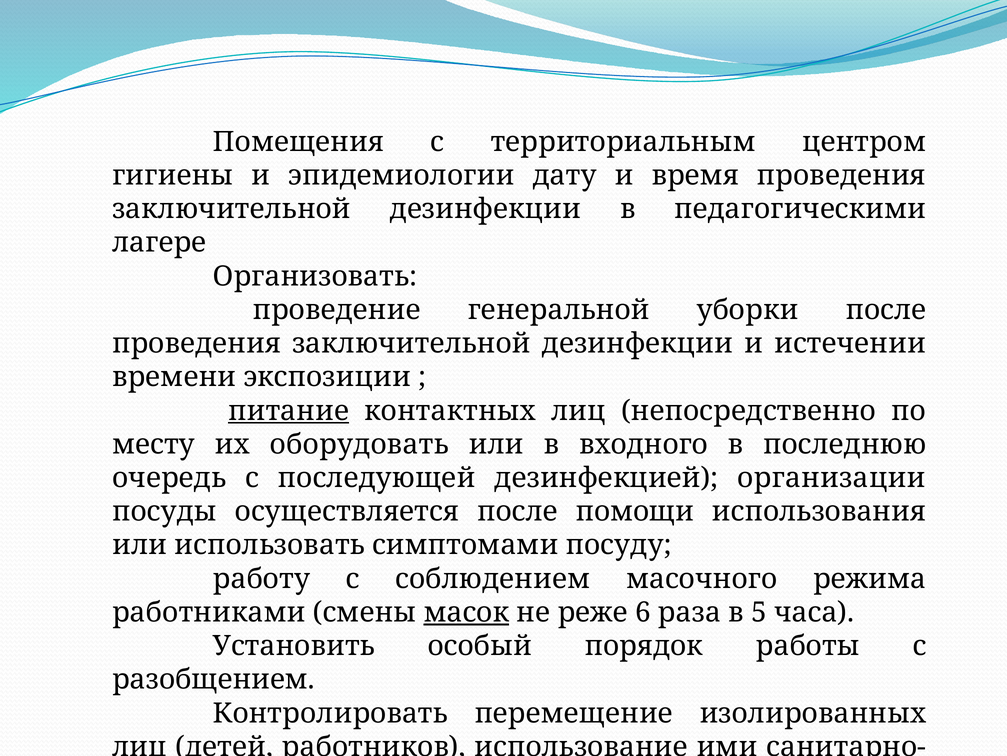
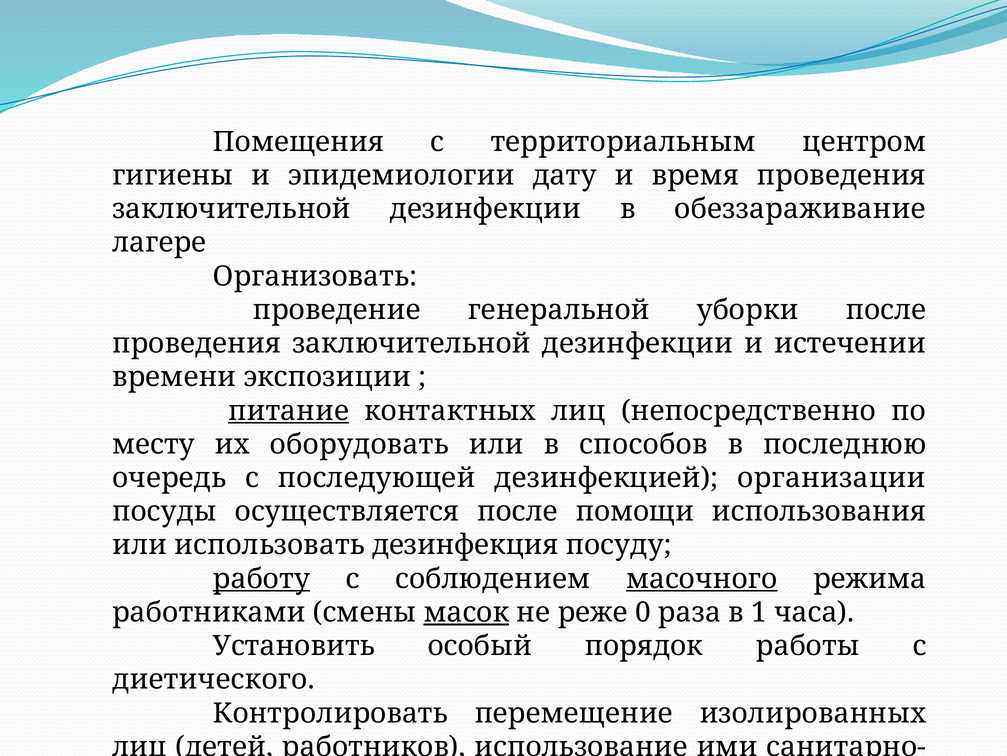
педагогическими: педагогическими -> обеззараживание (800, 209)
входного: входного -> способов (643, 444)
симптомами: симптомами -> дезинфекция (465, 545)
работу underline: none -> present (261, 578)
масочного underline: none -> present (702, 578)
6: 6 -> 0 (643, 612)
5: 5 -> 1 (759, 612)
разобщением: разобщением -> диетического (213, 679)
